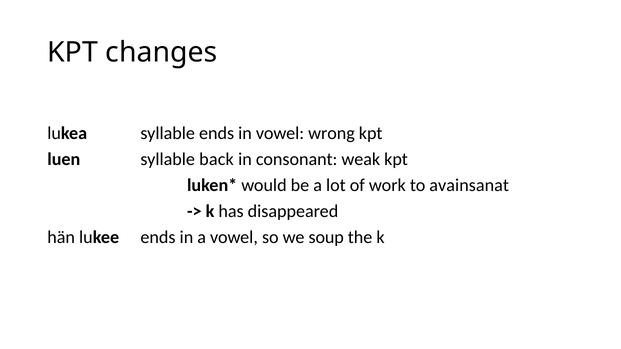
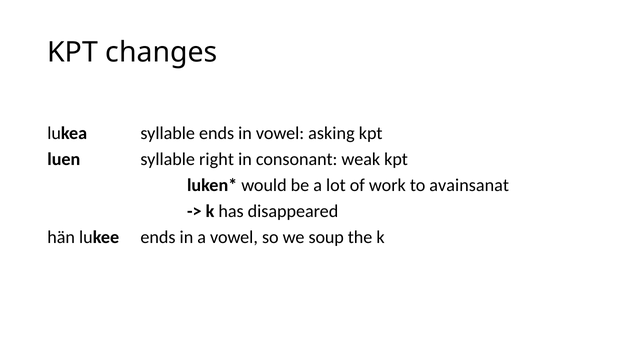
wrong: wrong -> asking (331, 133)
back: back -> right (217, 159)
